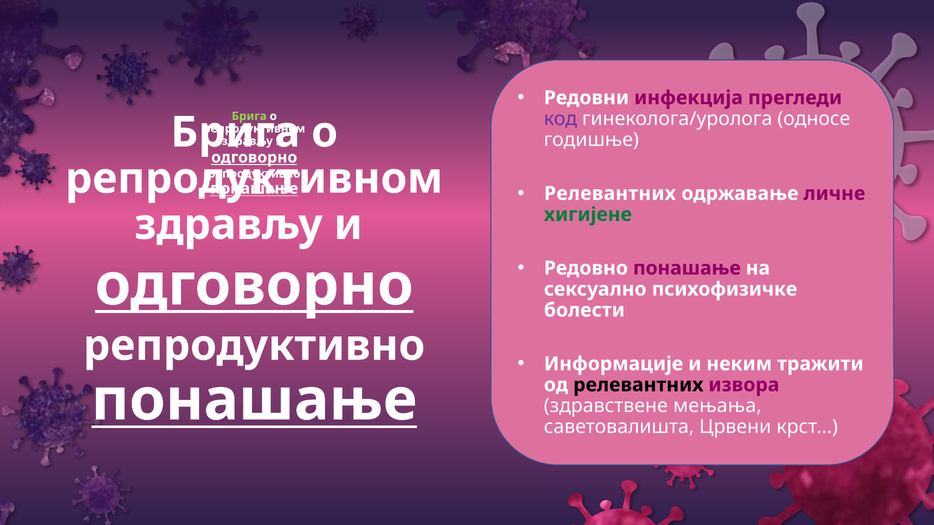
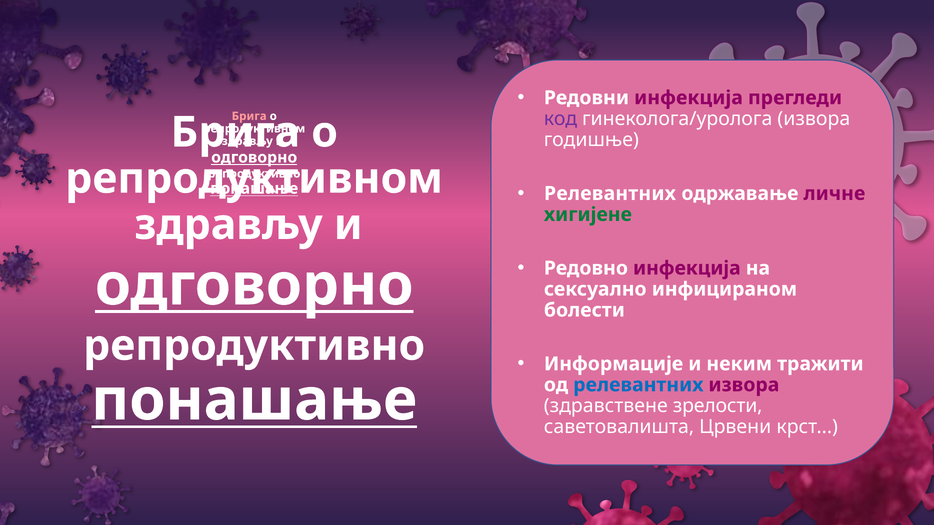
гинеколога/уролога односе: односе -> извора (814, 119)
Брига colour: light green -> pink (249, 116)
Редовно понашање: понашање -> инфекција (687, 268)
психофизичке: психофизичке -> инфицираном (724, 289)
релевантних colour: black -> blue (638, 385)
мењања: мењања -> зрелости (718, 406)
